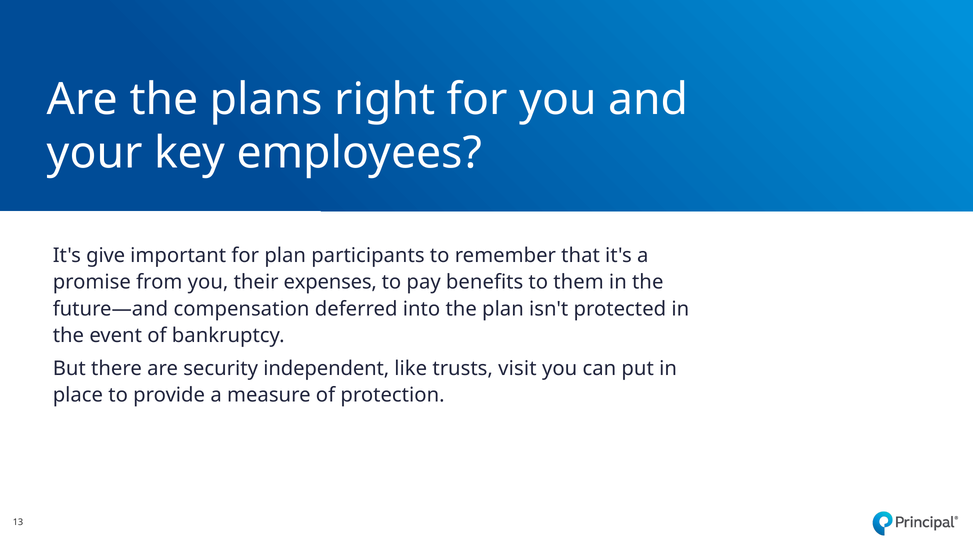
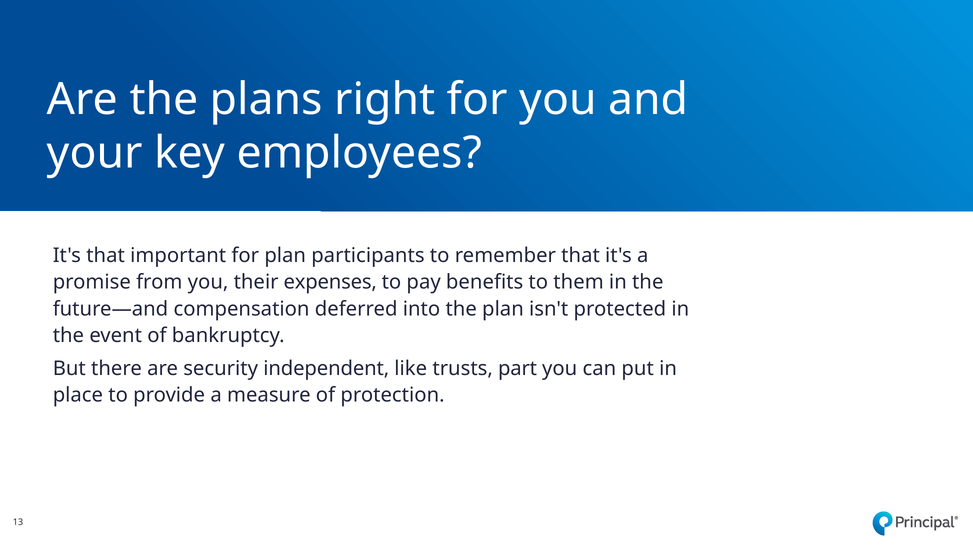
It's give: give -> that (106, 256)
visit: visit -> part (518, 369)
